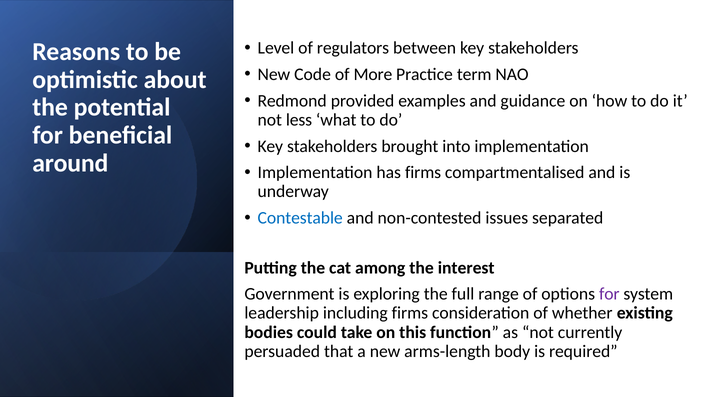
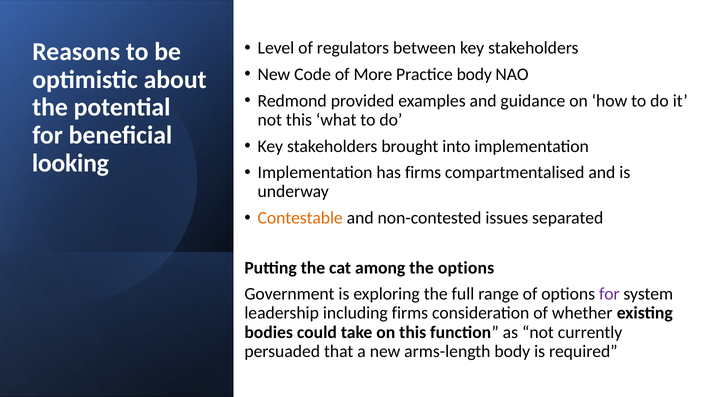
Practice term: term -> body (474, 74)
not less: less -> this (299, 120)
around: around -> looking (70, 163)
Contestable colour: blue -> orange (300, 218)
the interest: interest -> options (466, 267)
